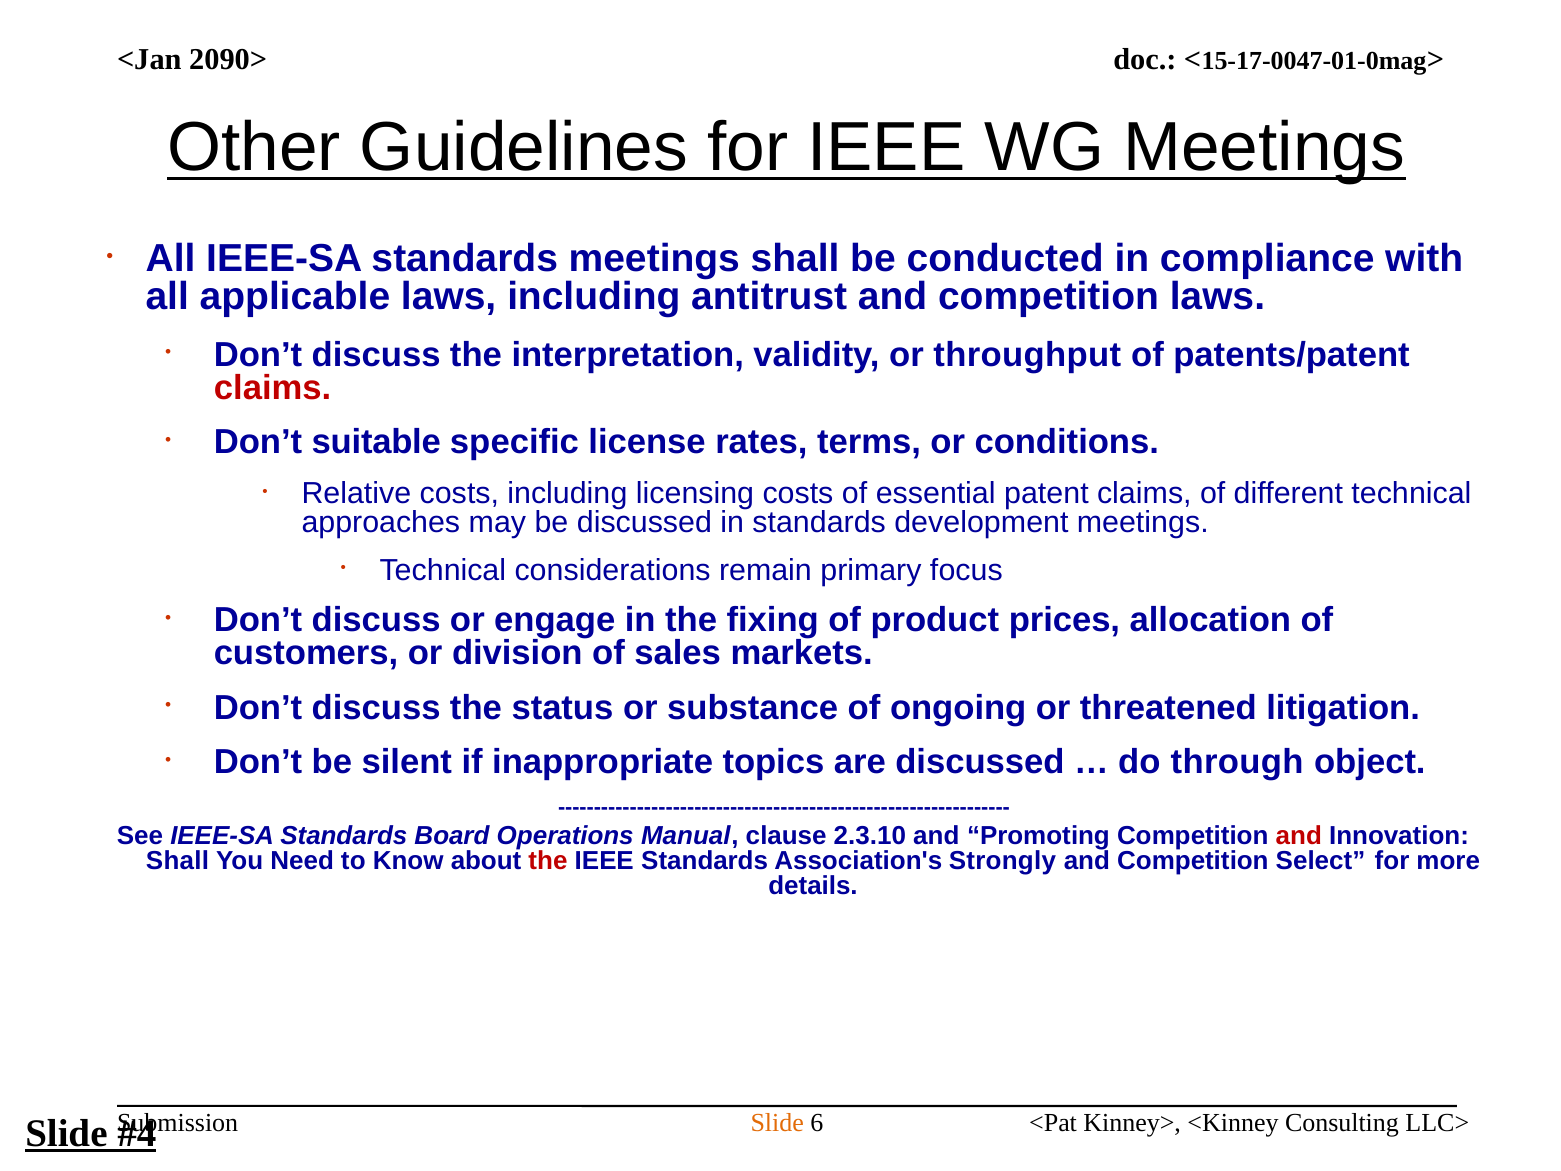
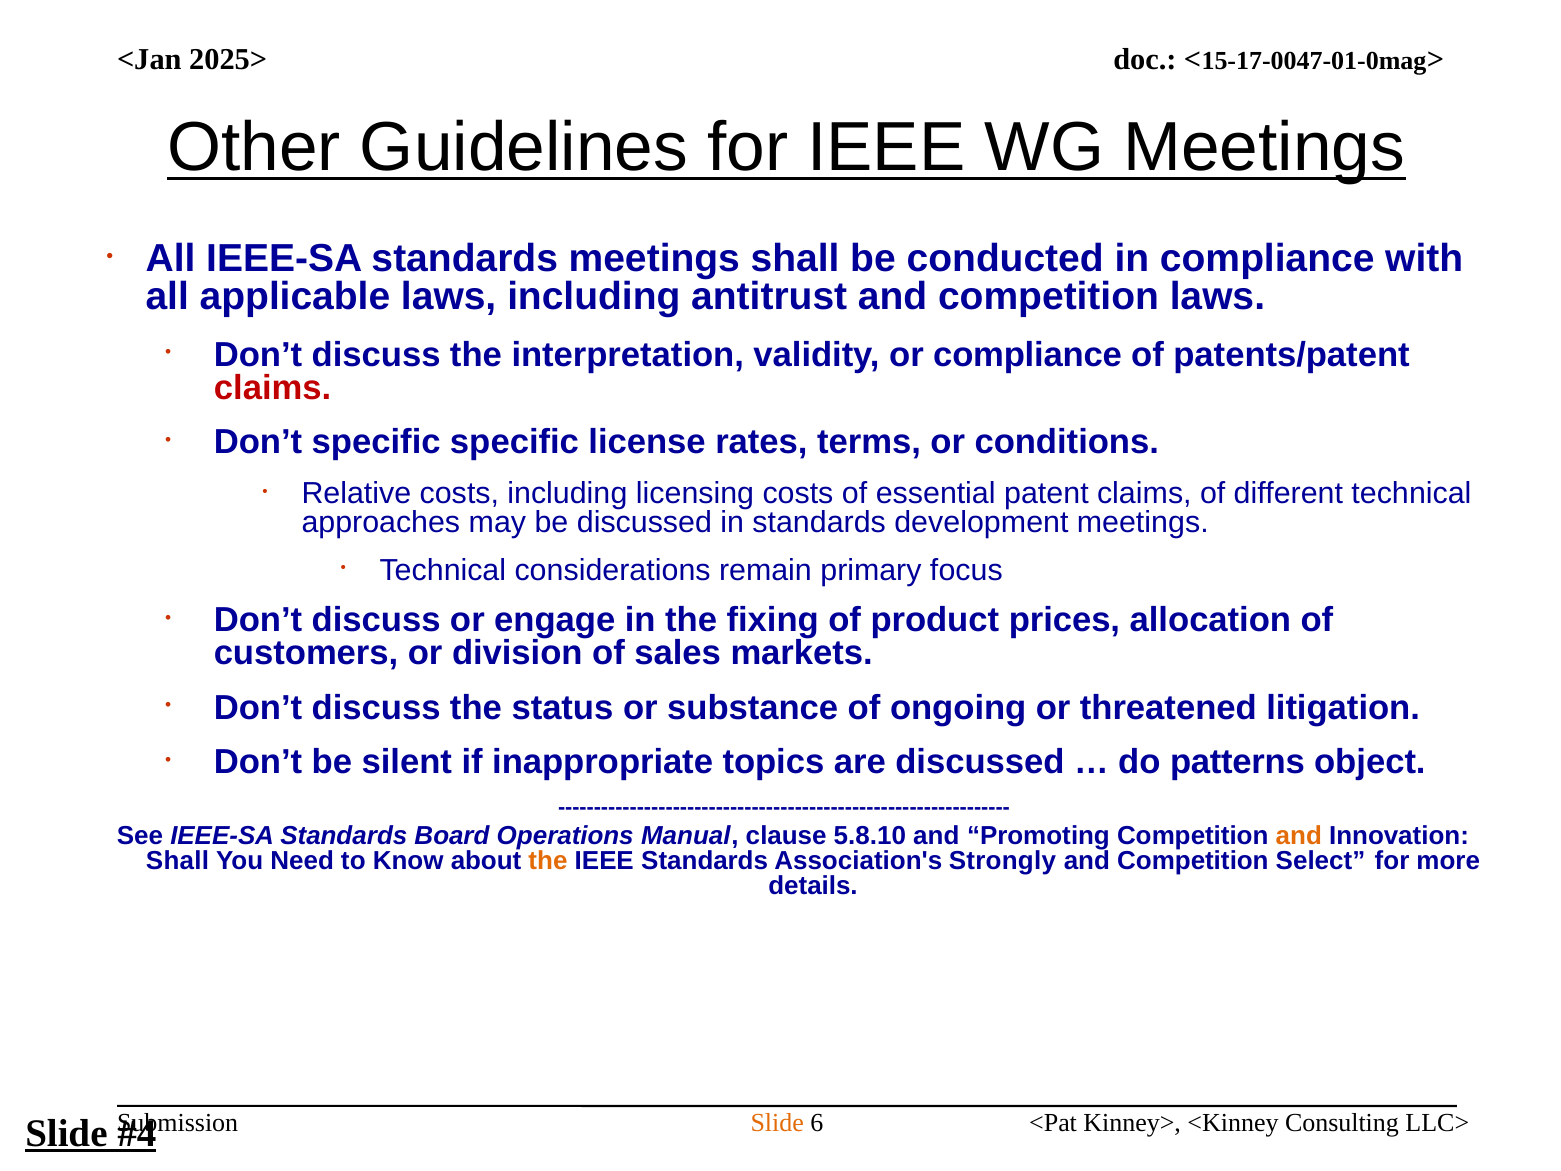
2090>: 2090> -> 2025> (228, 60)
or throughput: throughput -> compliance (1028, 355)
Don’t suitable: suitable -> specific (376, 442)
through: through -> patterns (1237, 762)
2.3.10: 2.3.10 -> 5.8.10 (870, 835)
and colour: red -> orange (1299, 835)
the colour: red -> orange (548, 860)
